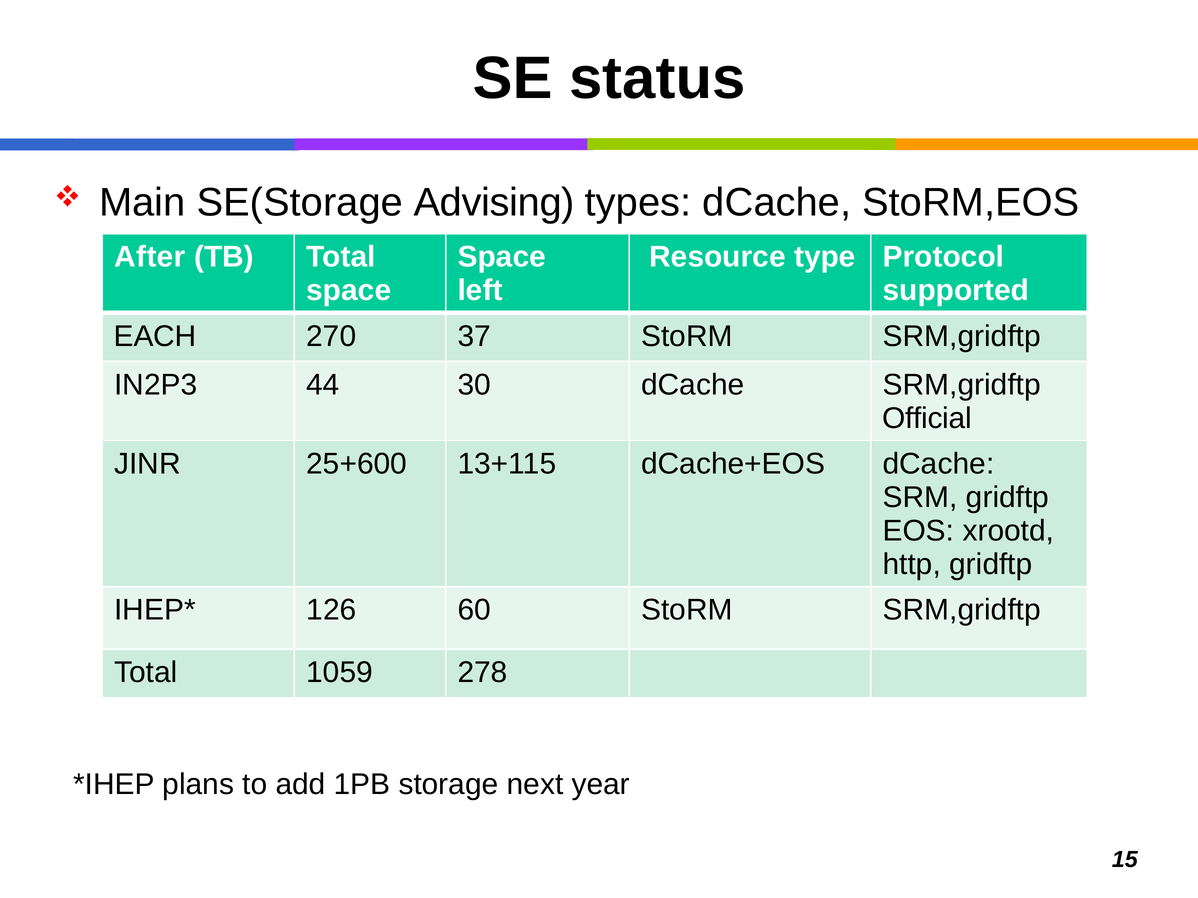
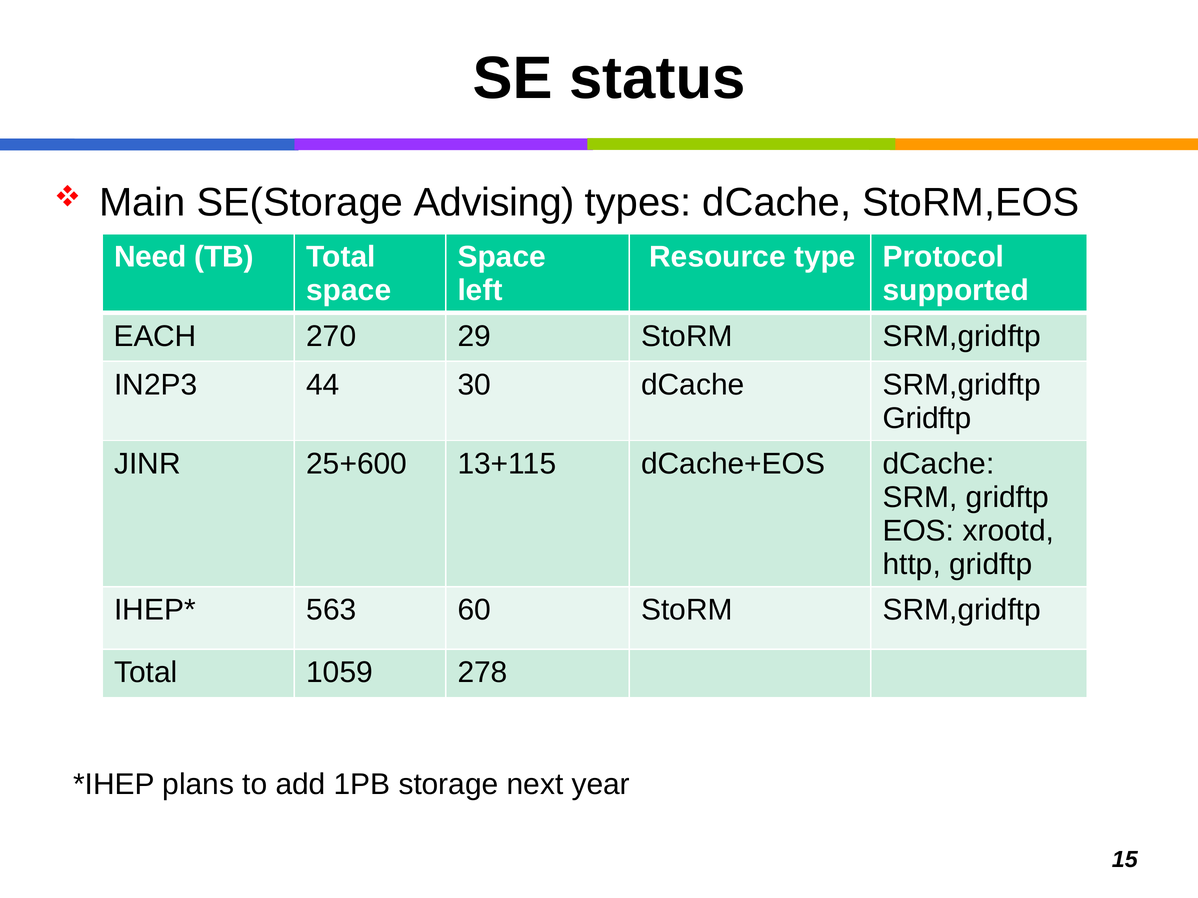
After: After -> Need (150, 257)
37: 37 -> 29 (474, 336)
Official: Official -> Gridftp (927, 418)
126: 126 -> 563 (331, 610)
